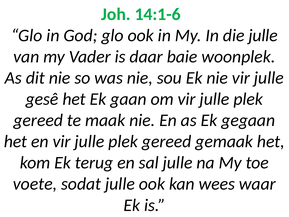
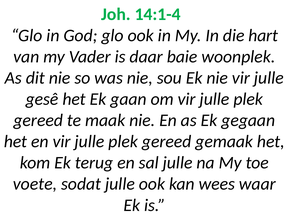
14:1-6: 14:1-6 -> 14:1-4 (158, 14)
die julle: julle -> hart (263, 35)
